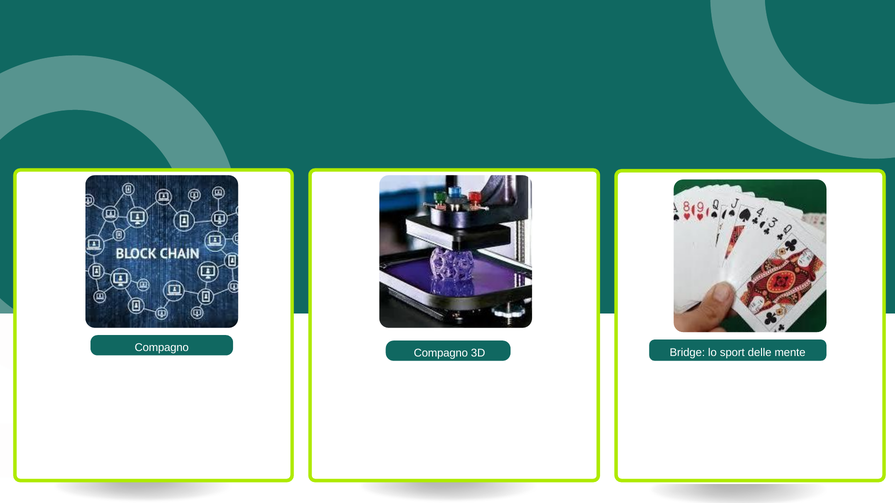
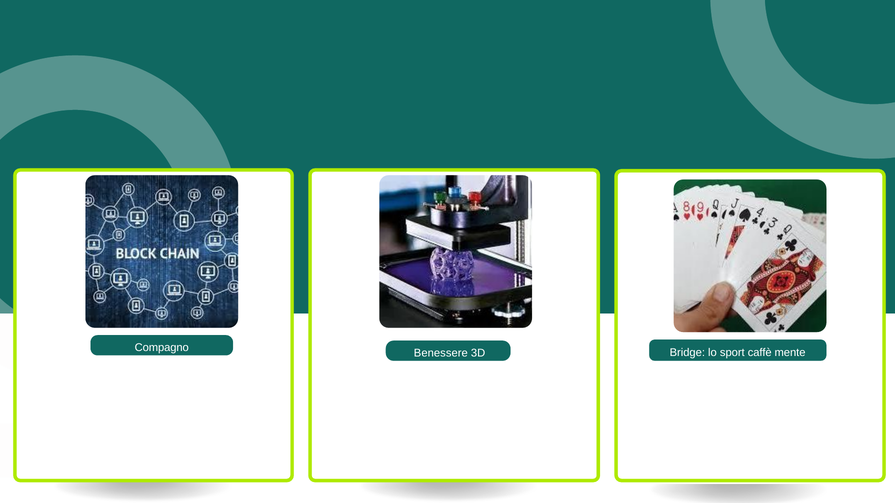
delle: delle -> caffè (760, 353)
Compagno: Compagno -> Benessere (441, 353)
